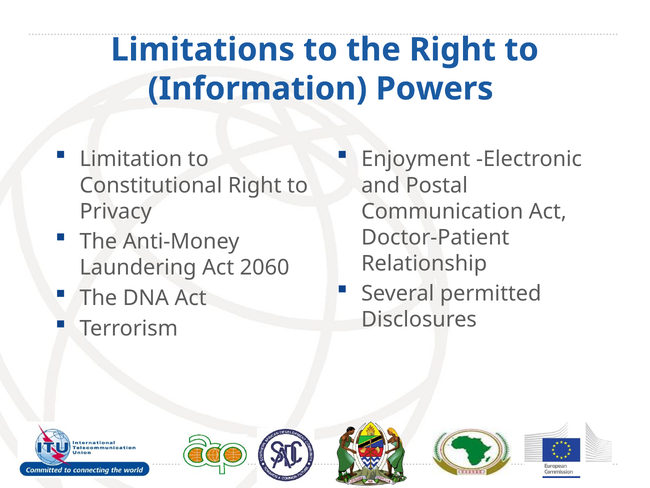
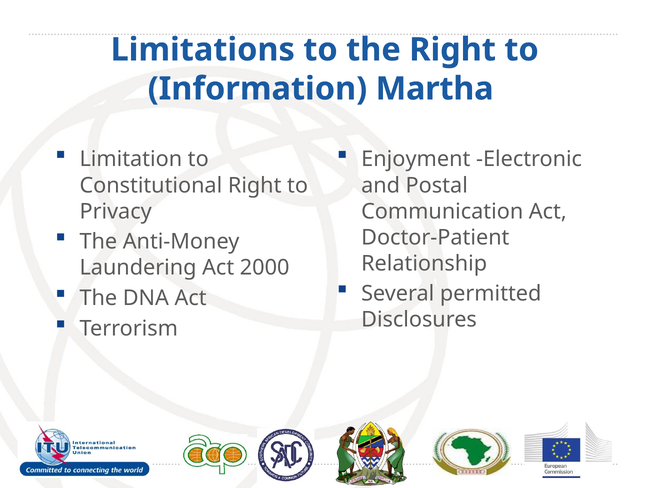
Powers: Powers -> Martha (435, 89)
2060: 2060 -> 2000 (265, 267)
